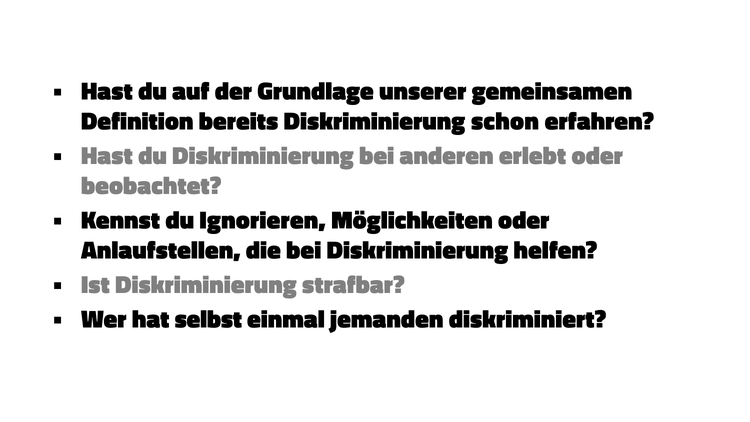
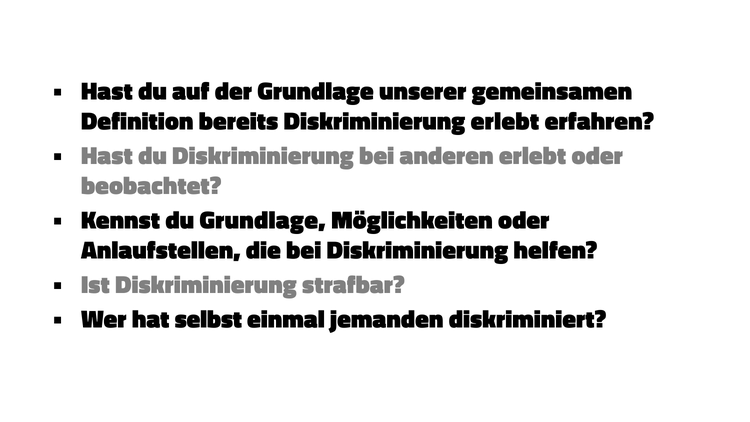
Diskriminierung schon: schon -> erlebt (505, 122)
du Ignorieren: Ignorieren -> Grundlage (263, 220)
